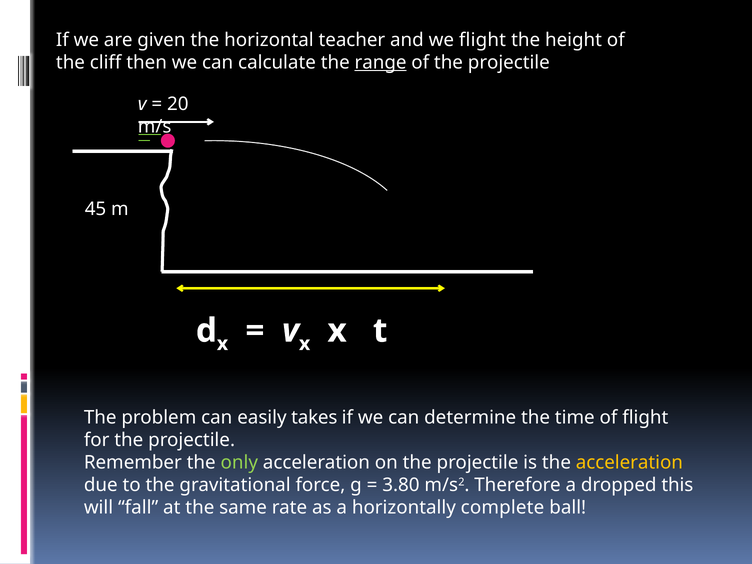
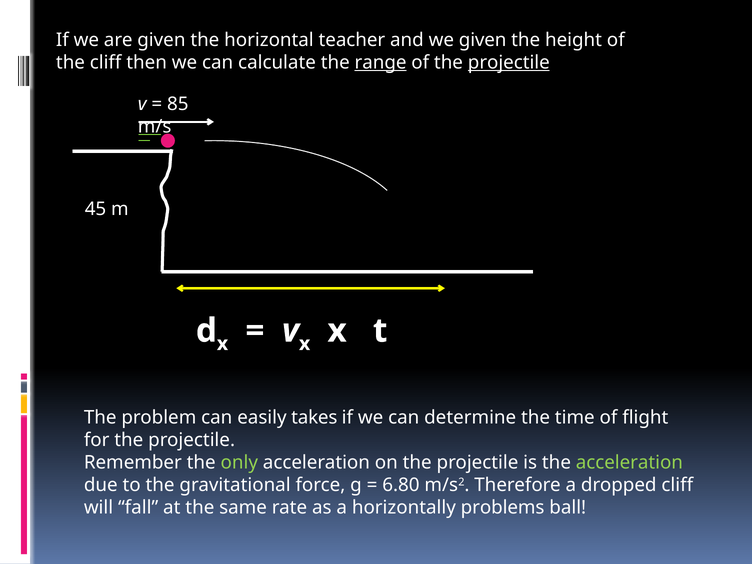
we flight: flight -> given (483, 40)
projectile underline: none -> present (509, 63)
20: 20 -> 85 (178, 104)
acceleration colour: yellow -> light green (629, 462)
3.80: 3.80 -> 6.80 (401, 485)
dropped this: this -> cliff (677, 485)
complete: complete -> problems (503, 508)
